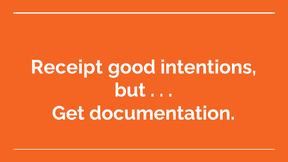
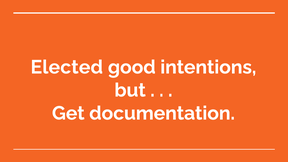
Receipt: Receipt -> Elected (67, 67)
